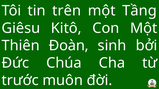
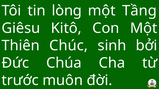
trên: trên -> lòng (67, 11)
Đoàn: Đoàn -> Chúc (69, 46)
